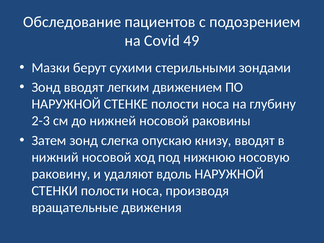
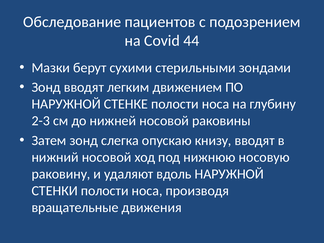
49: 49 -> 44 (191, 41)
